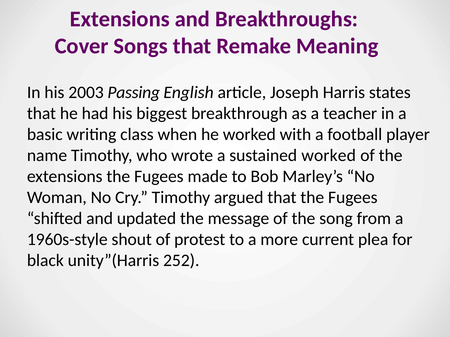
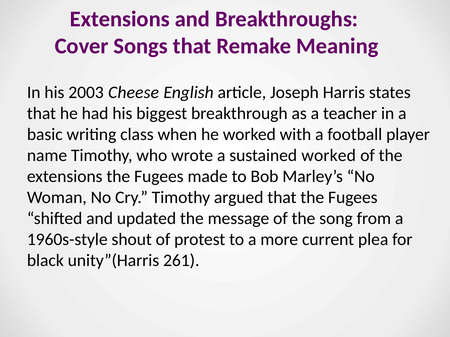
Passing: Passing -> Cheese (134, 93)
252: 252 -> 261 (181, 261)
